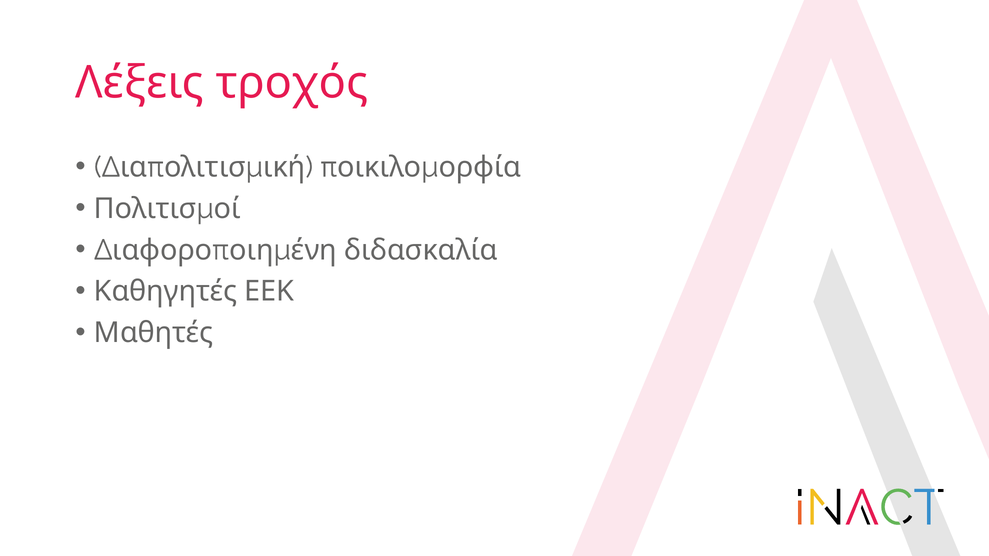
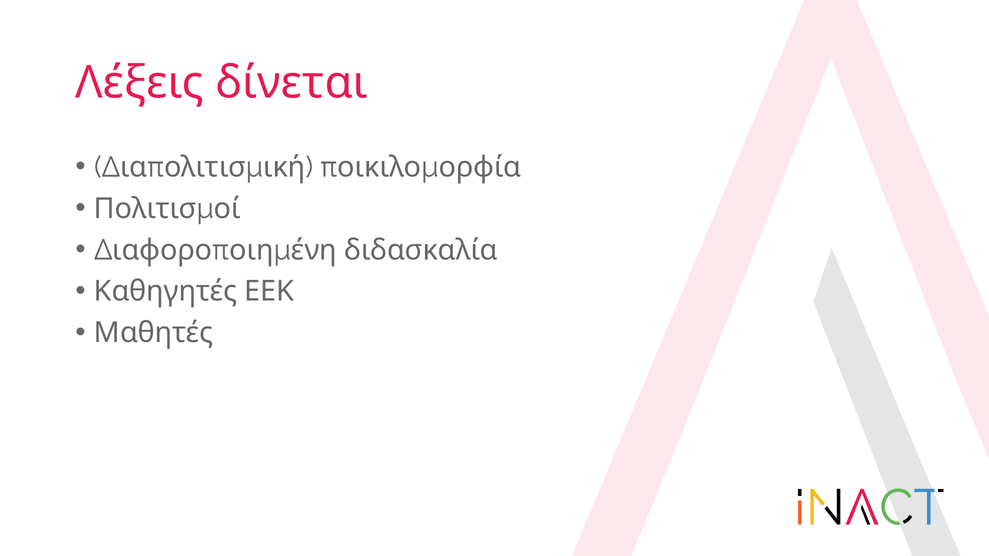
τροχός: τροχός -> δίνεται (292, 83)
